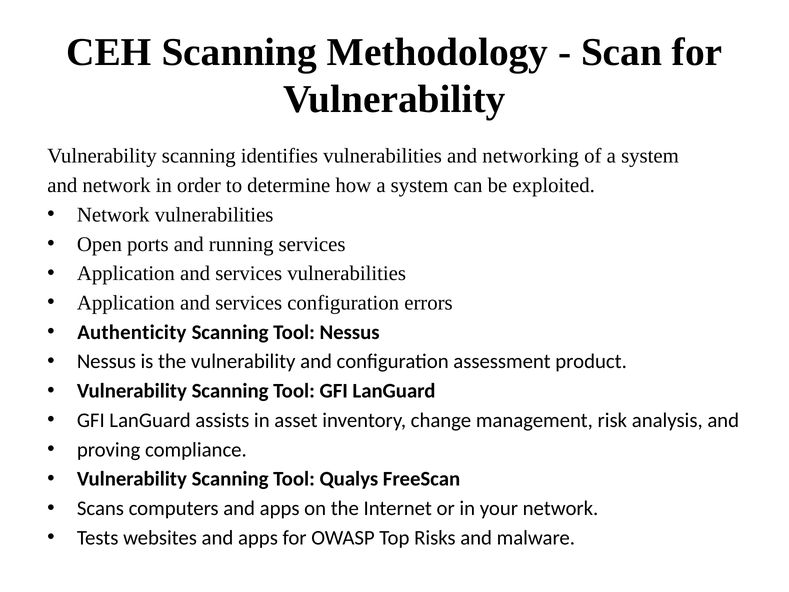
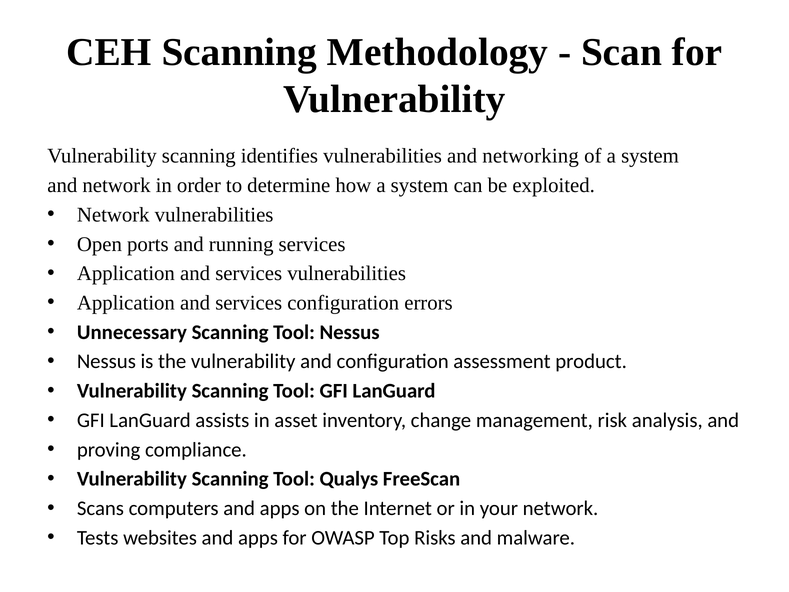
Authenticity: Authenticity -> Unnecessary (132, 332)
